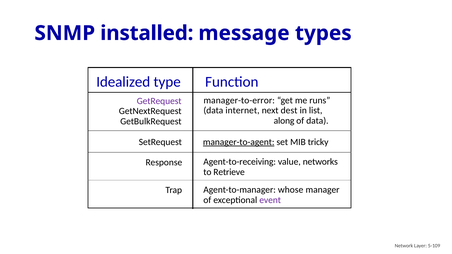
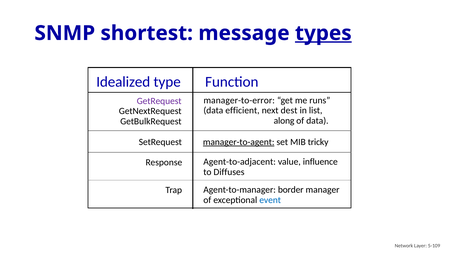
installed: installed -> shortest (147, 33)
types underline: none -> present (323, 33)
internet: internet -> efficient (242, 111)
Agent-to-receiving: Agent-to-receiving -> Agent-to-adjacent (240, 162)
networks: networks -> influence (320, 162)
Retrieve: Retrieve -> Diffuses (229, 172)
whose: whose -> border (291, 190)
event colour: purple -> blue (270, 200)
